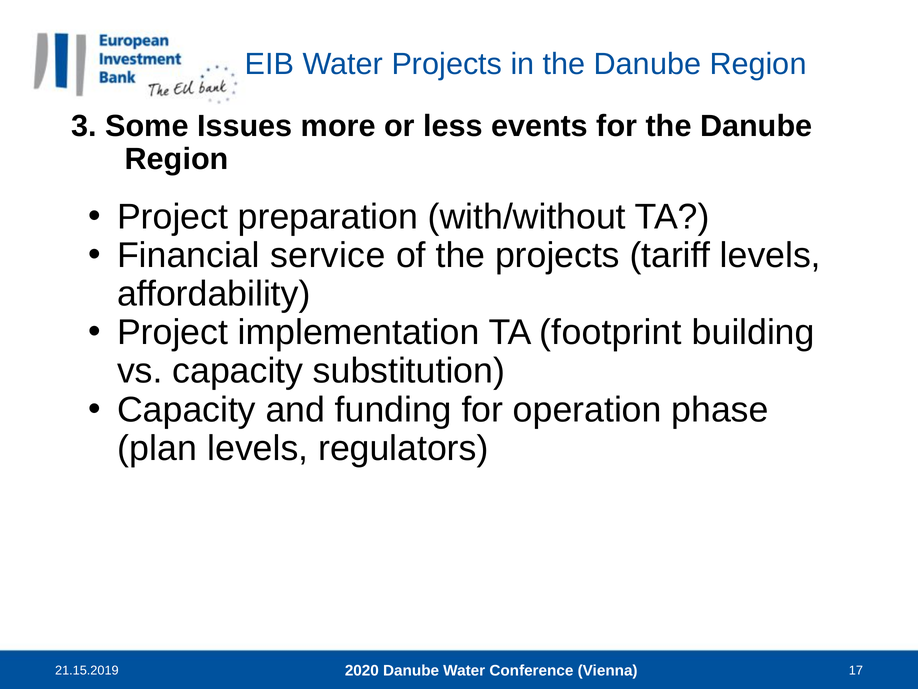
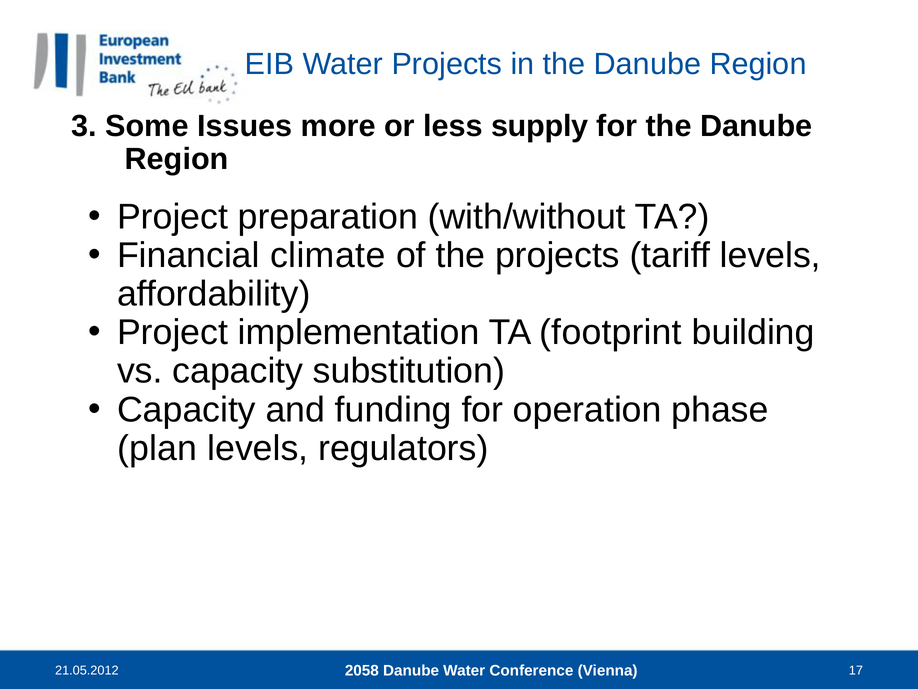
events: events -> supply (540, 126)
service: service -> climate (328, 255)
2020: 2020 -> 2058 (362, 670)
21.15.2019: 21.15.2019 -> 21.05.2012 (87, 670)
